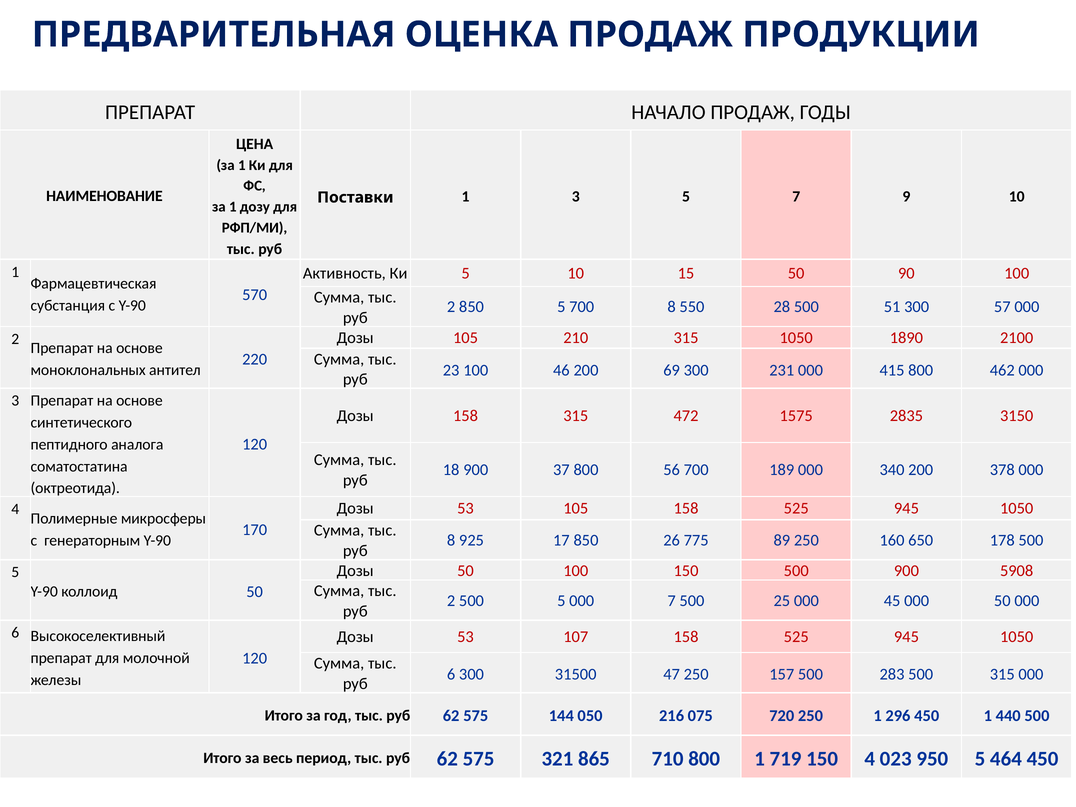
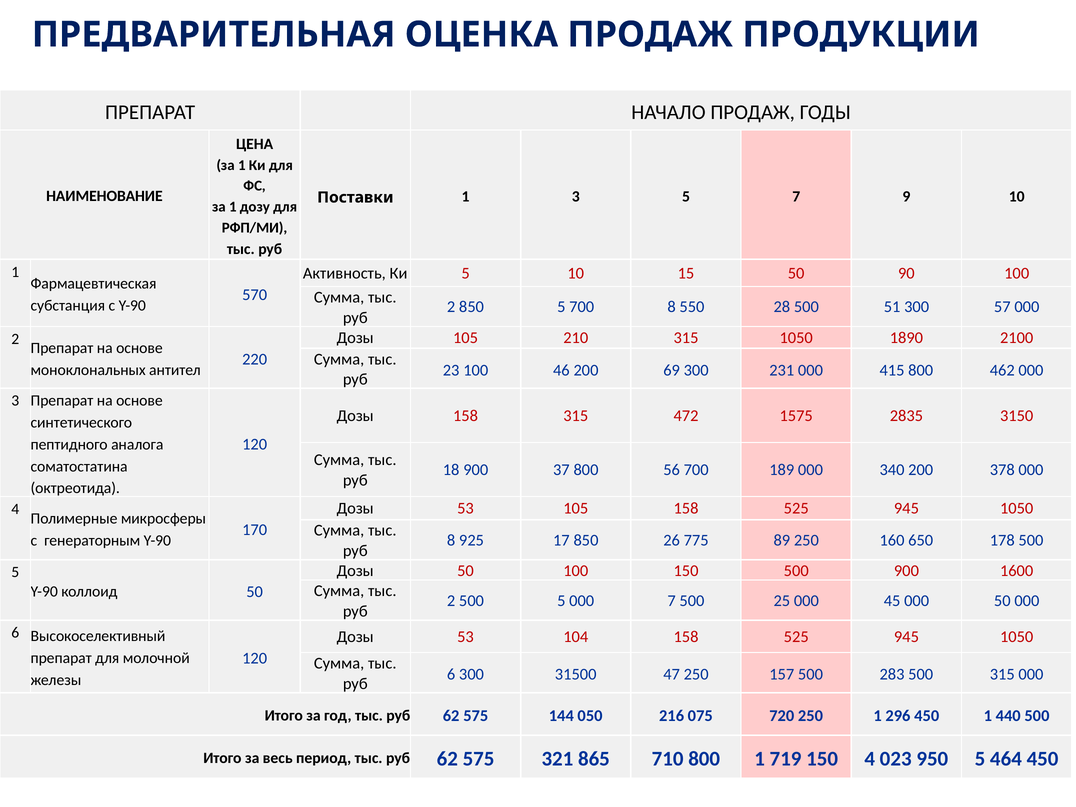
5908: 5908 -> 1600 (1017, 571)
107: 107 -> 104 (576, 637)
